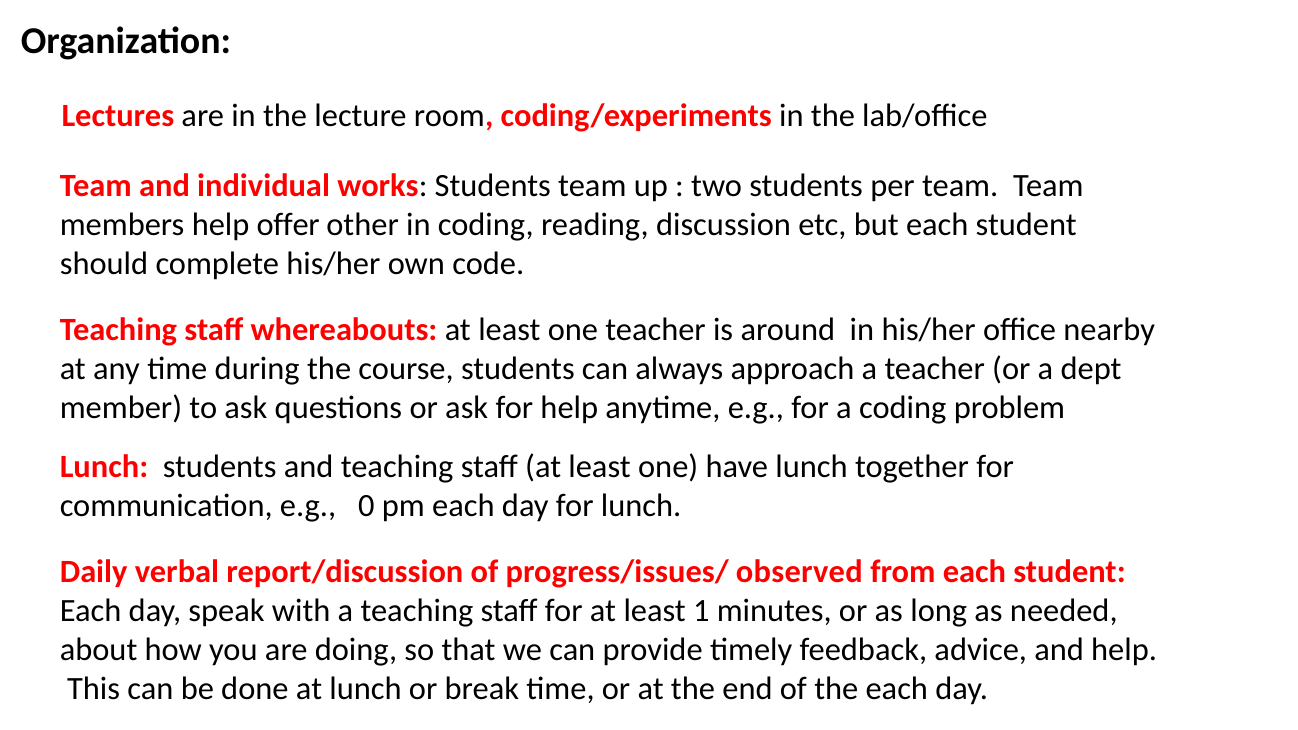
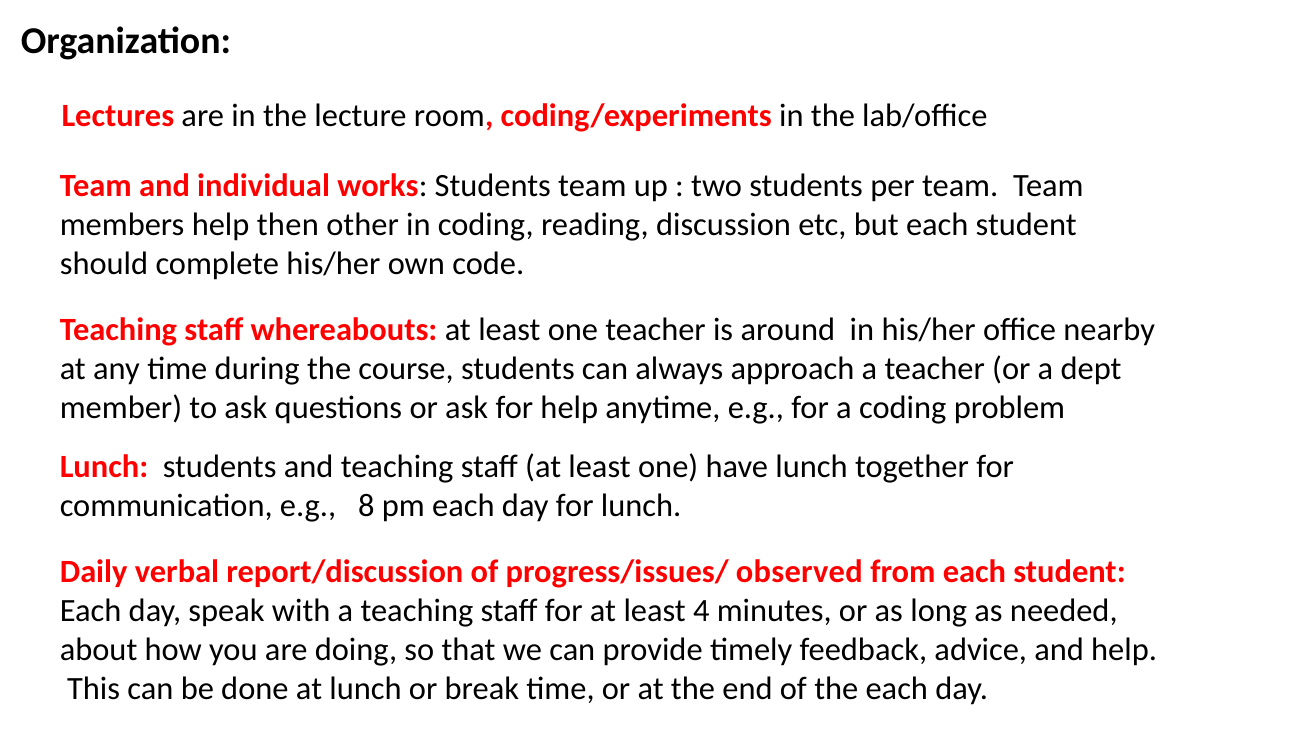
offer: offer -> then (288, 225)
0: 0 -> 8 (366, 506)
1: 1 -> 4 (701, 611)
